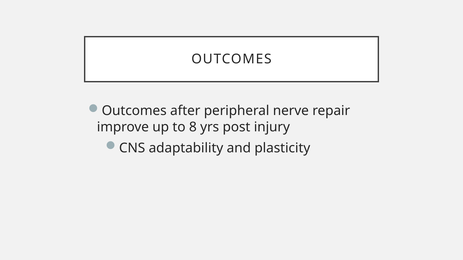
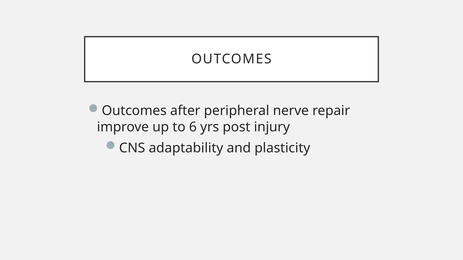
8: 8 -> 6 (193, 127)
